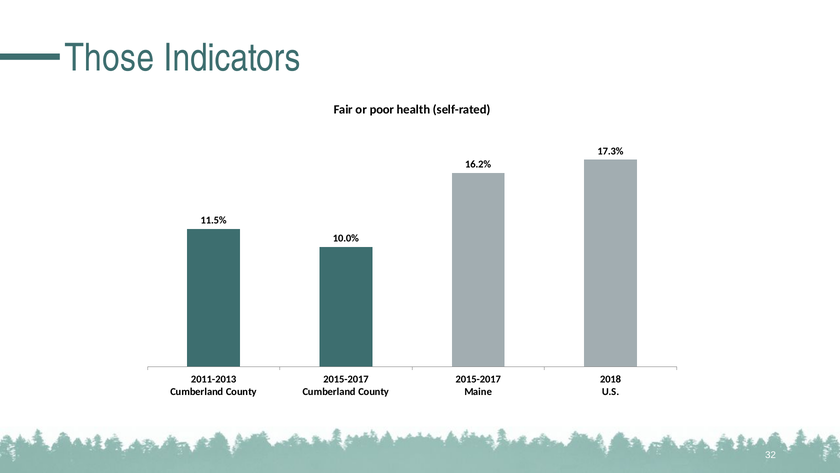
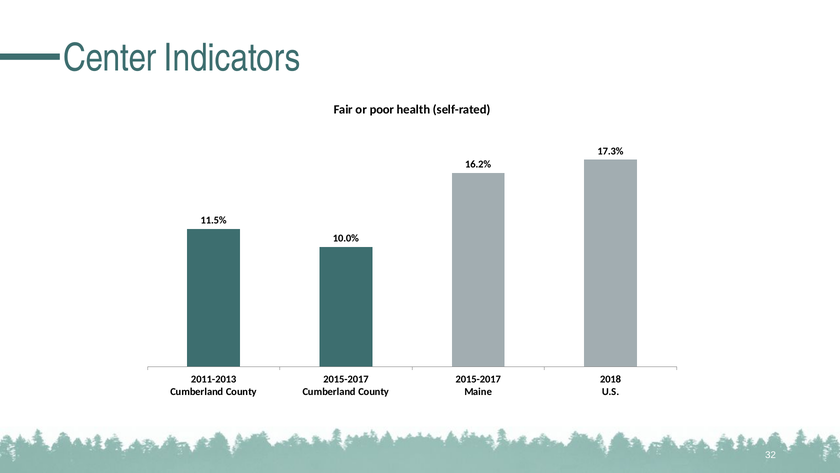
Those: Those -> Center (110, 58)
